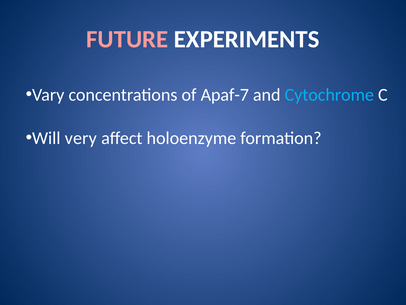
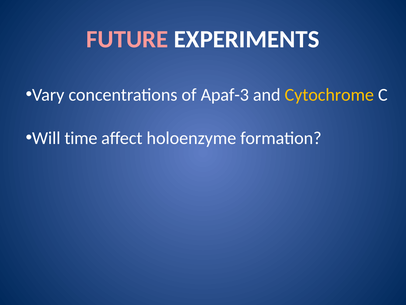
Apaf-7: Apaf-7 -> Apaf-3 (225, 95)
Cytochrome colour: light blue -> yellow (329, 95)
very: very -> time (81, 138)
